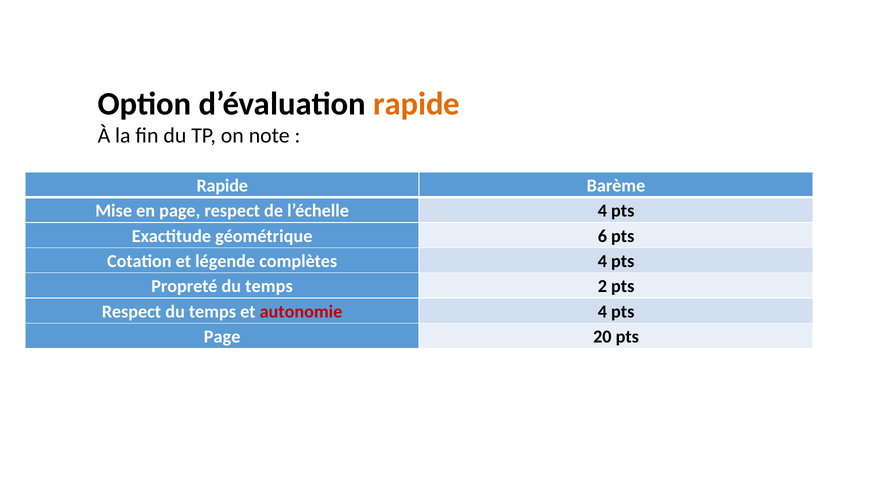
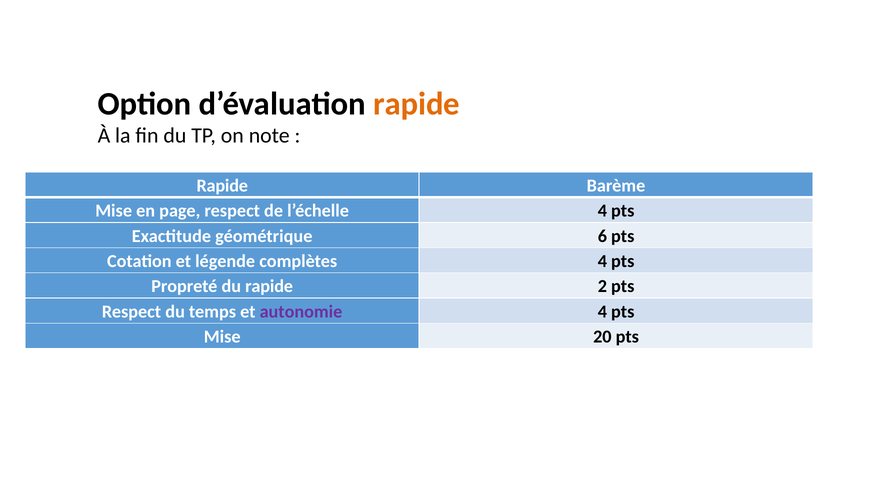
Propreté du temps: temps -> rapide (269, 286)
autonomie colour: red -> purple (301, 312)
Page: Page -> Mise (222, 337)
